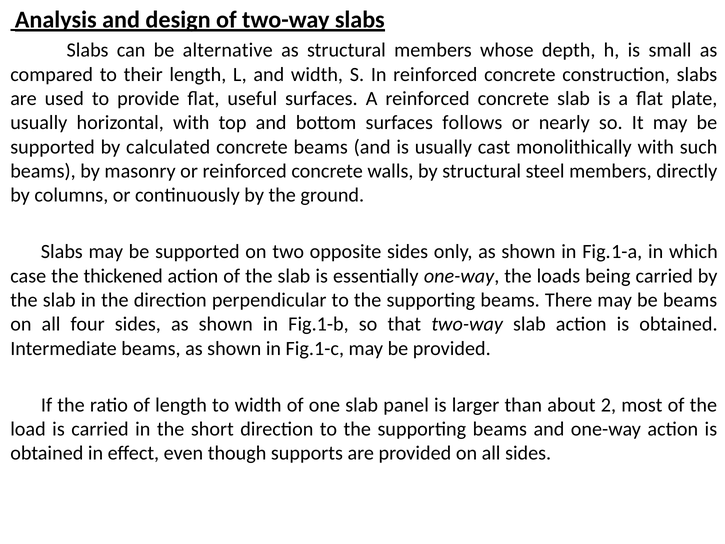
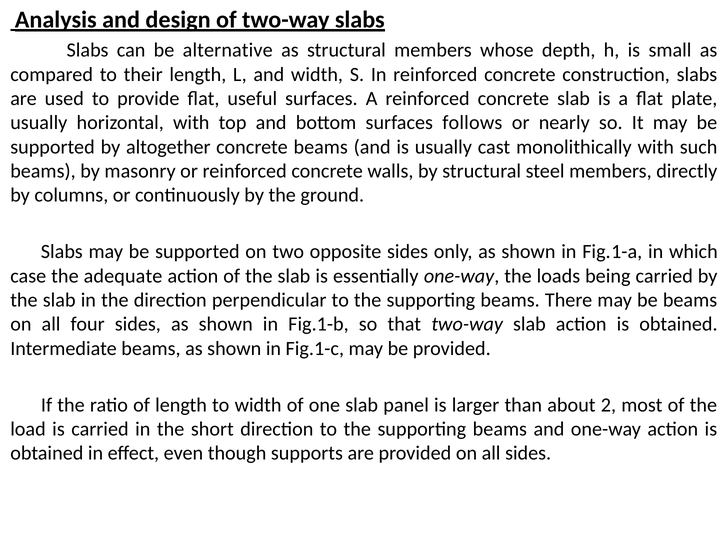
calculated: calculated -> altogether (168, 147)
thickened: thickened -> adequate (123, 276)
